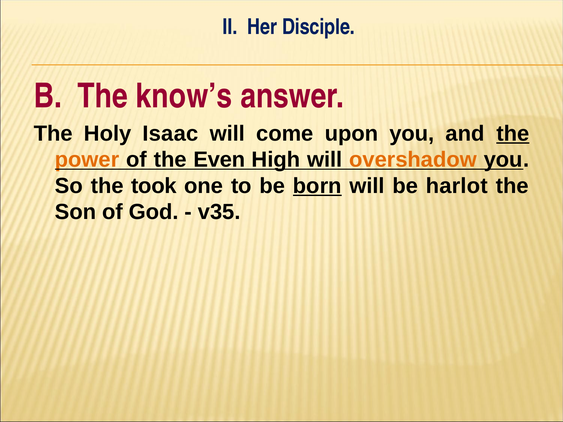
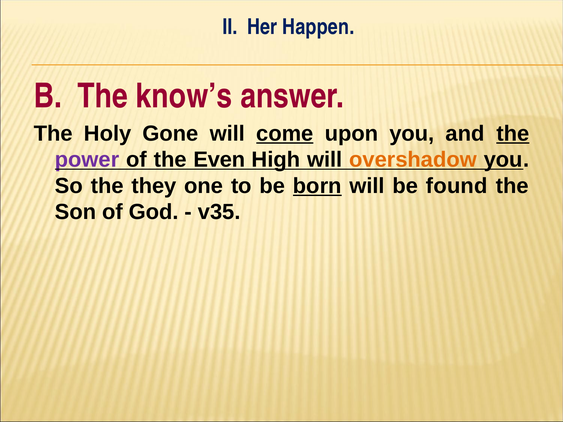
Disciple: Disciple -> Happen (318, 27)
Isaac: Isaac -> Gone (171, 134)
come underline: none -> present (285, 134)
power colour: orange -> purple (87, 160)
took: took -> they (154, 186)
harlot: harlot -> found (457, 186)
